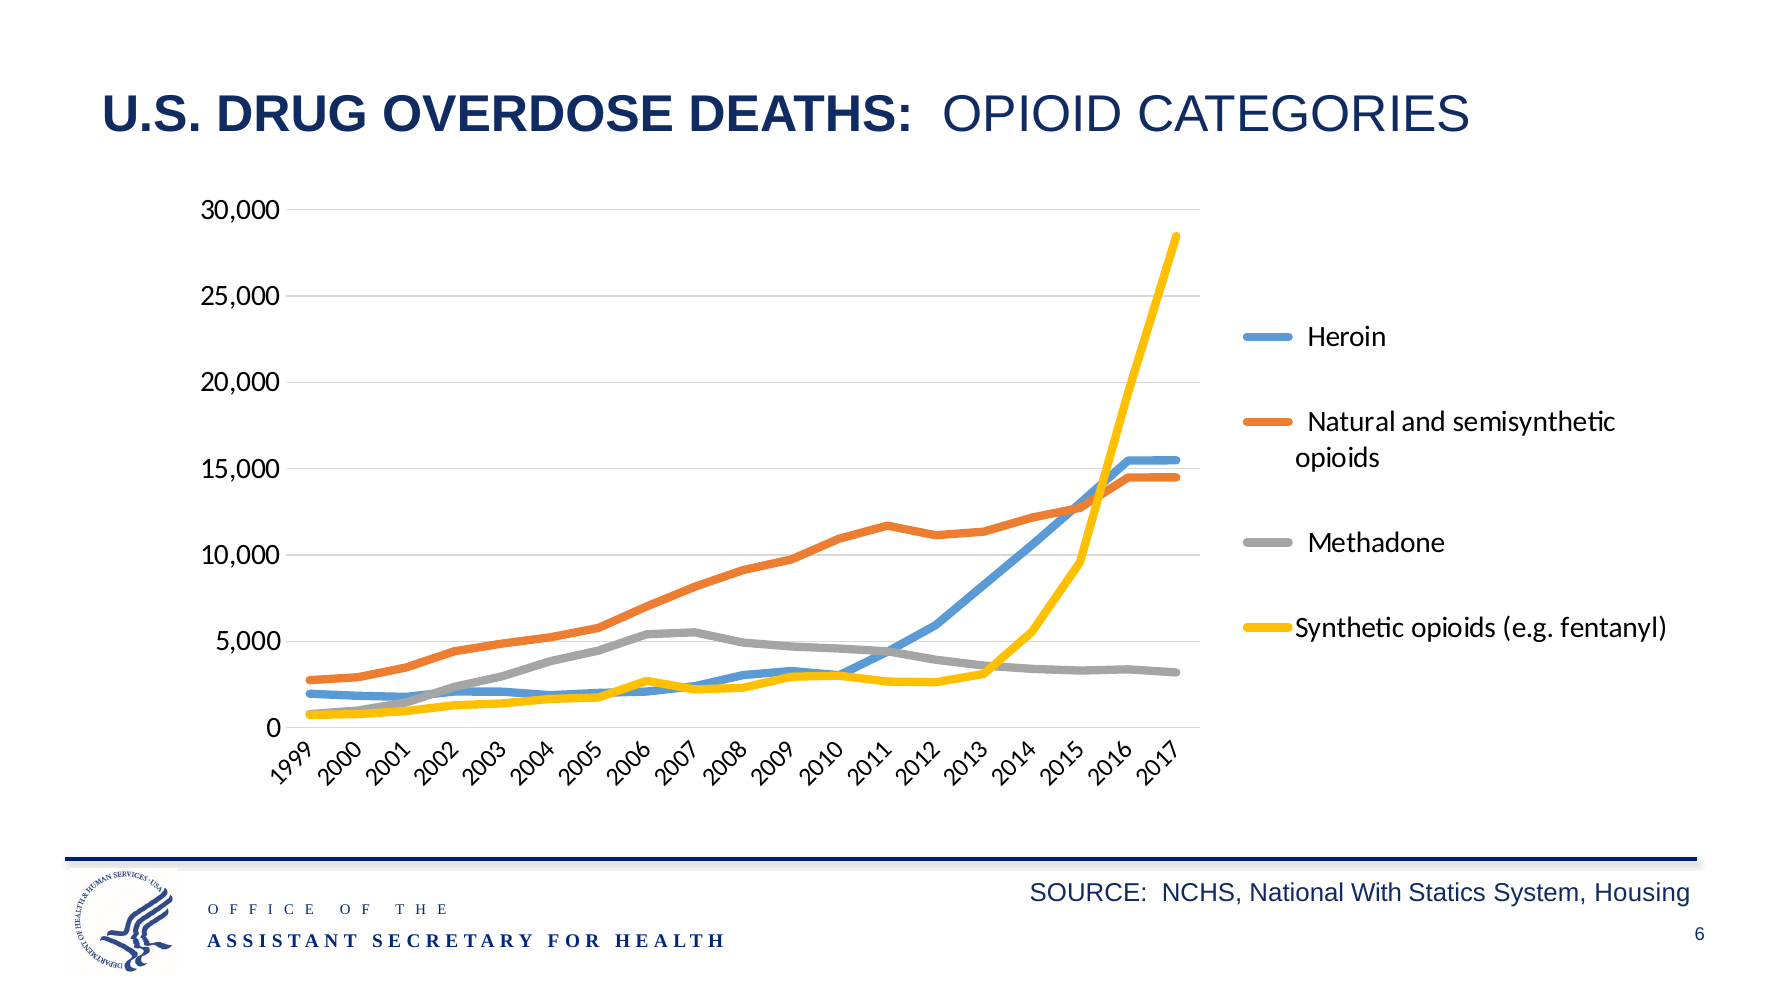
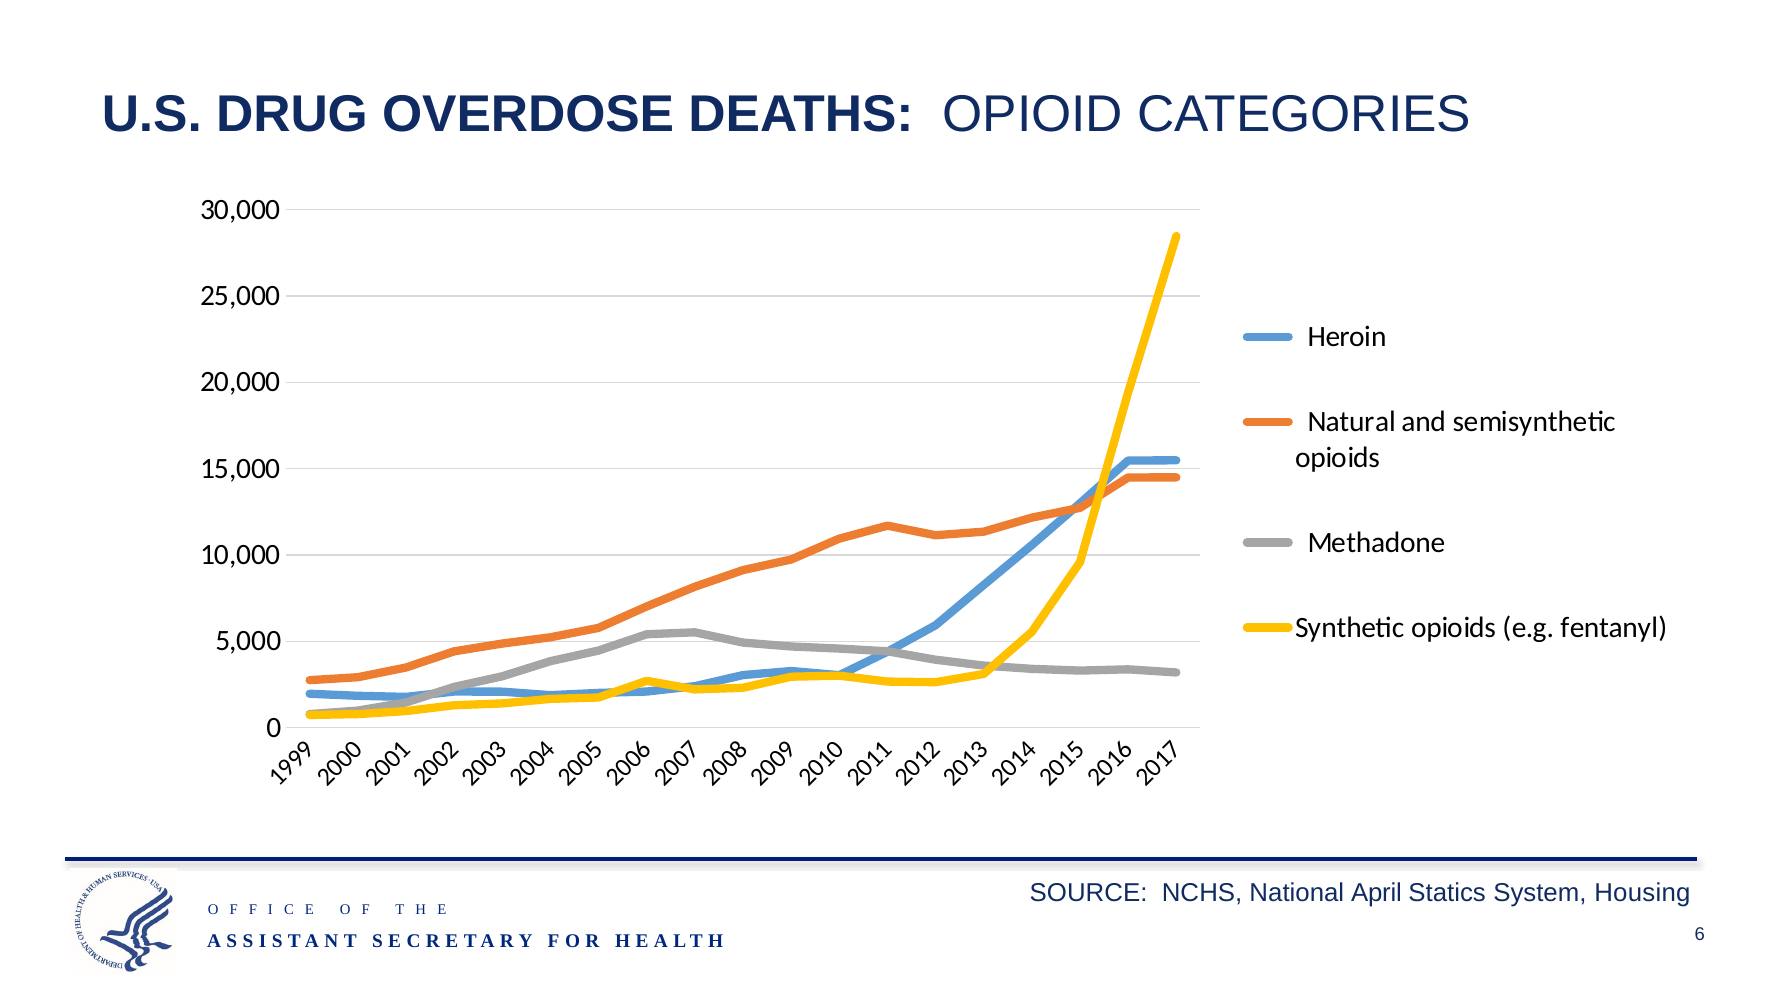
With: With -> April (1376, 892)
